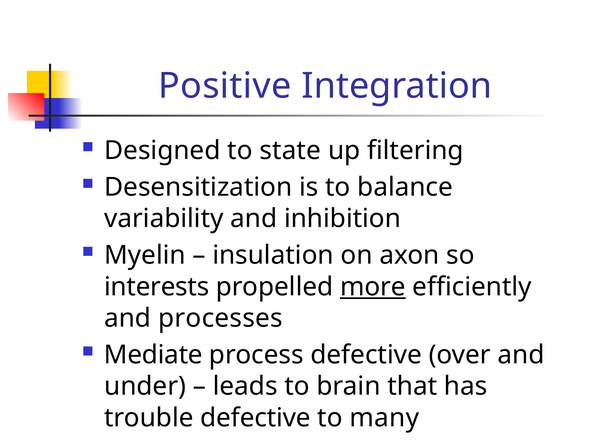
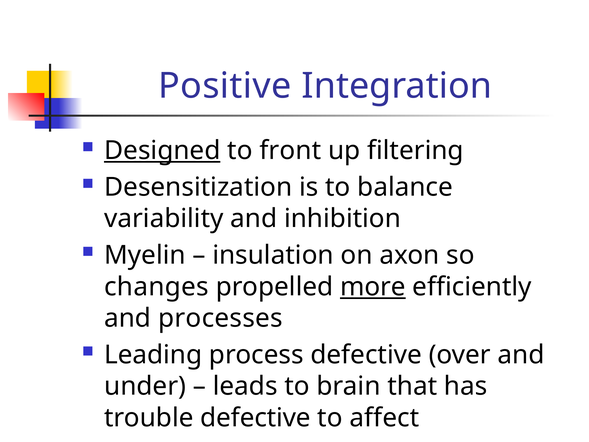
Designed underline: none -> present (162, 150)
state: state -> front (290, 150)
interests: interests -> changes (156, 287)
Mediate: Mediate -> Leading (153, 355)
many: many -> affect (384, 418)
